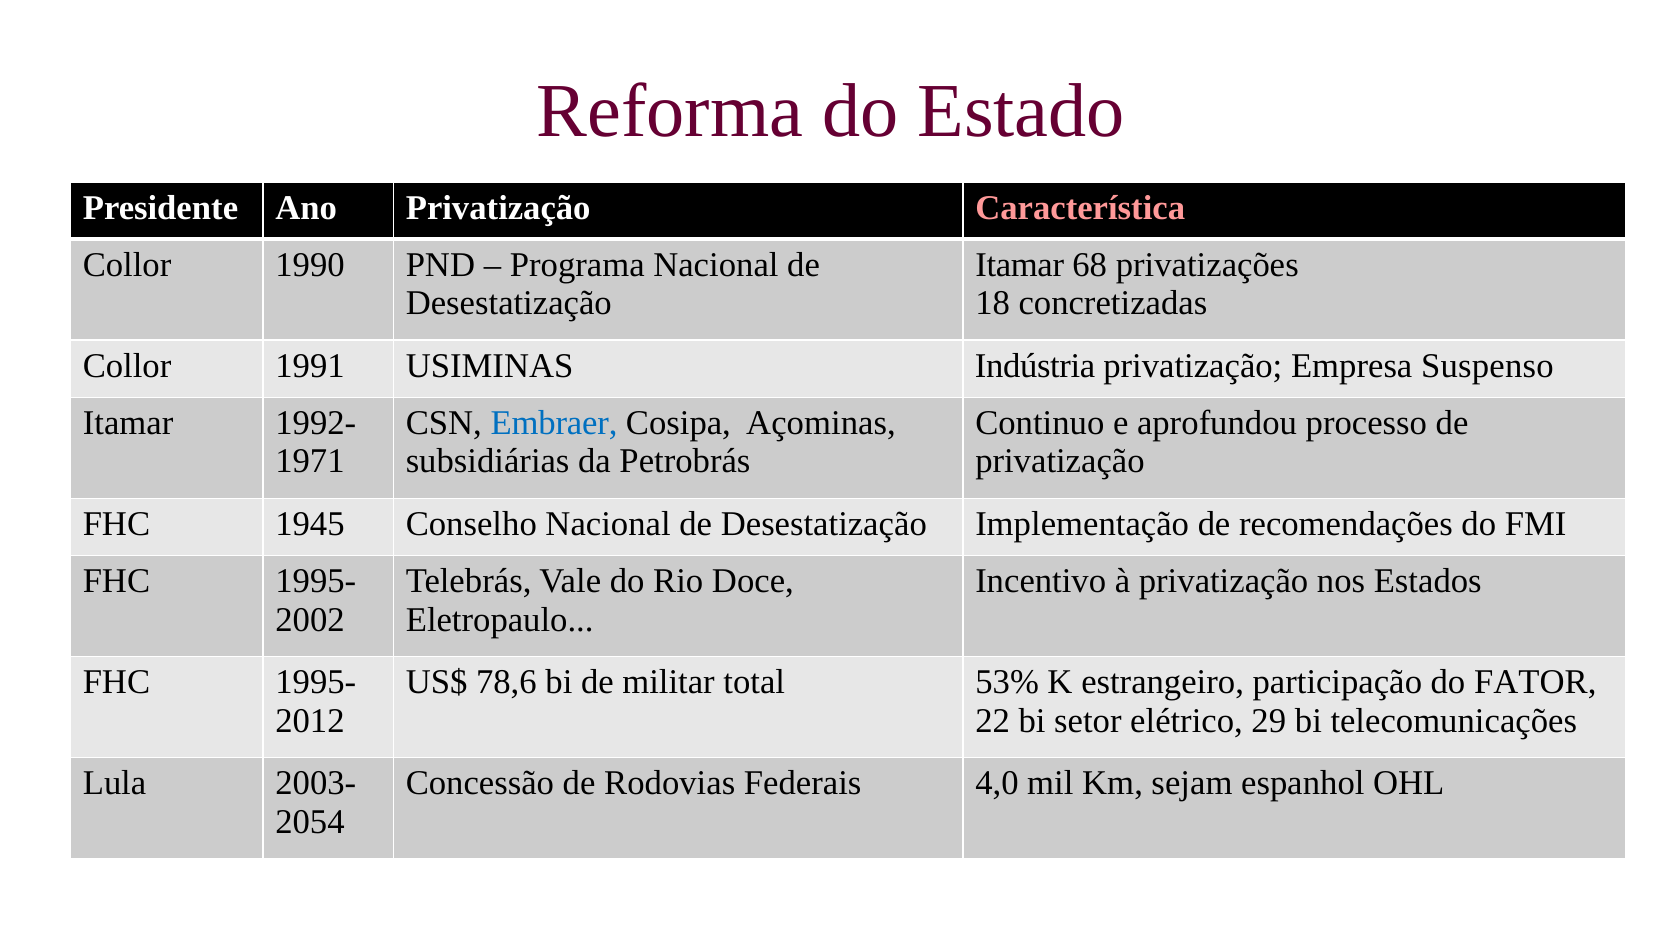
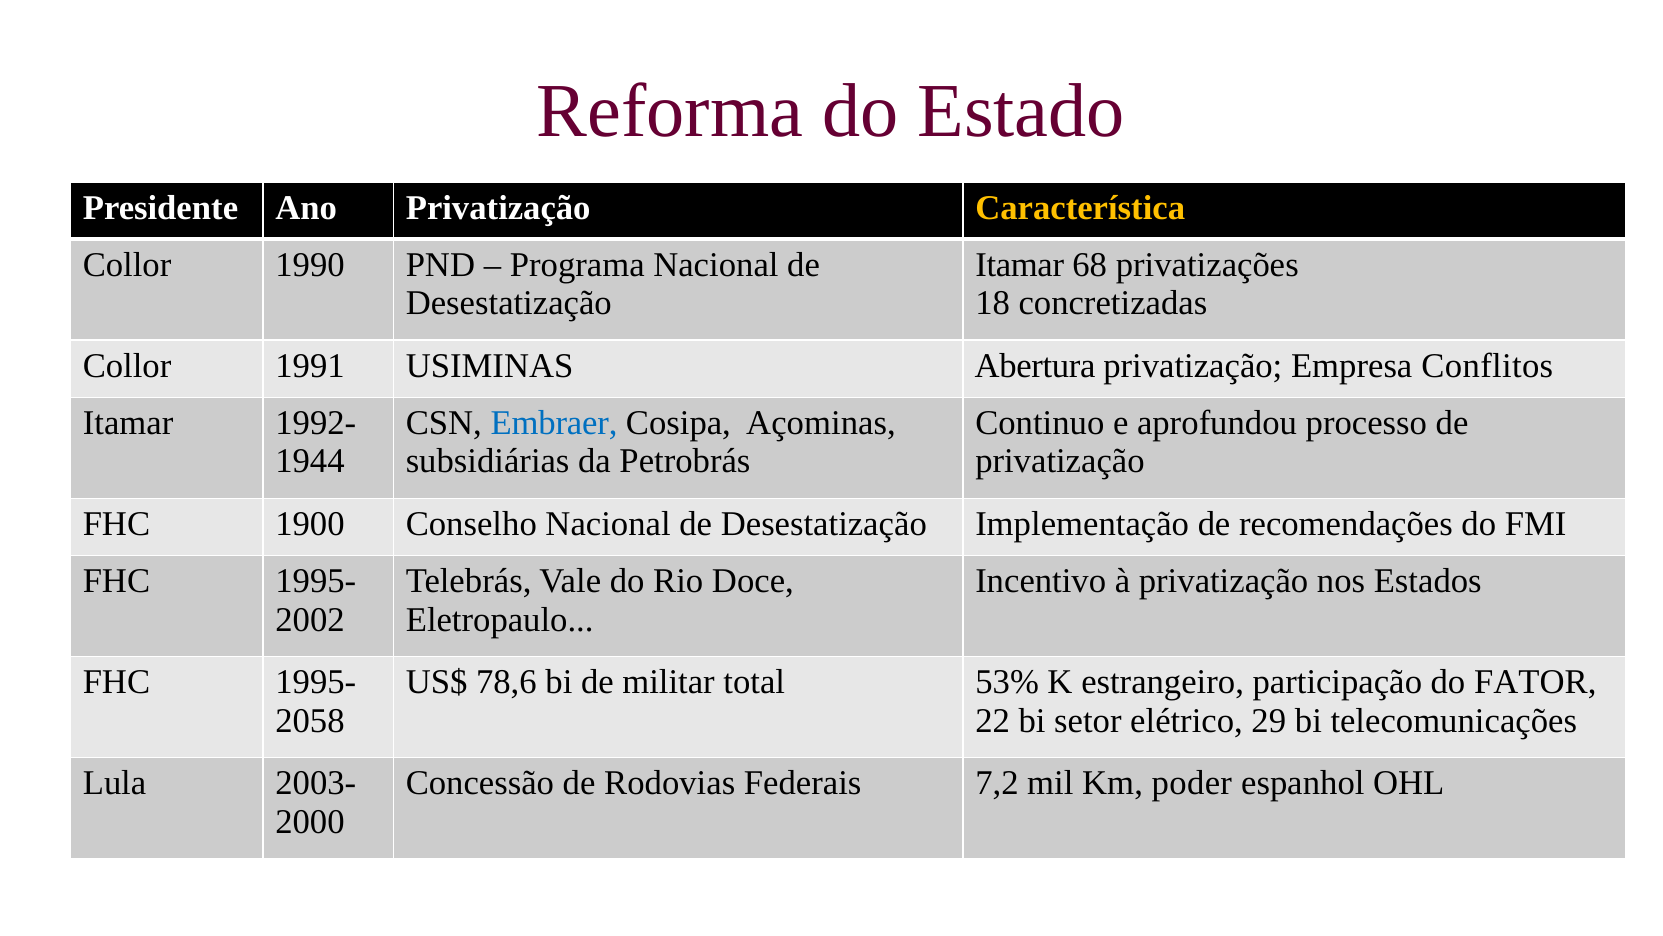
Característica colour: pink -> yellow (1080, 208)
Indústria: Indústria -> Abertura (1035, 366)
Suspenso: Suspenso -> Conflitos (1487, 366)
1971: 1971 -> 1944 (310, 461)
1945: 1945 -> 1900 (310, 524)
2012: 2012 -> 2058 (310, 720)
4,0: 4,0 -> 7,2 (997, 783)
sejam: sejam -> poder (1192, 783)
2054: 2054 -> 2000 (310, 822)
